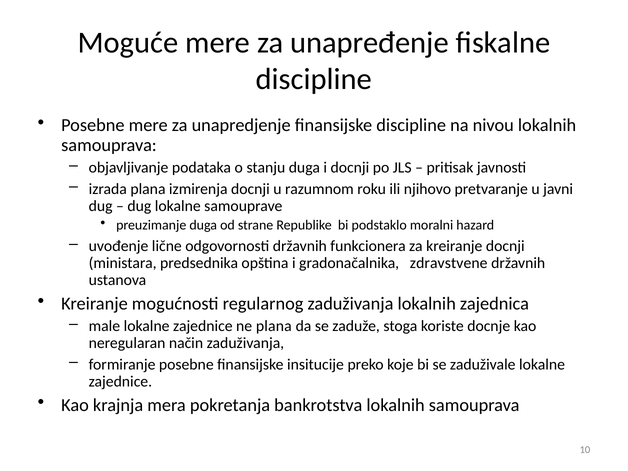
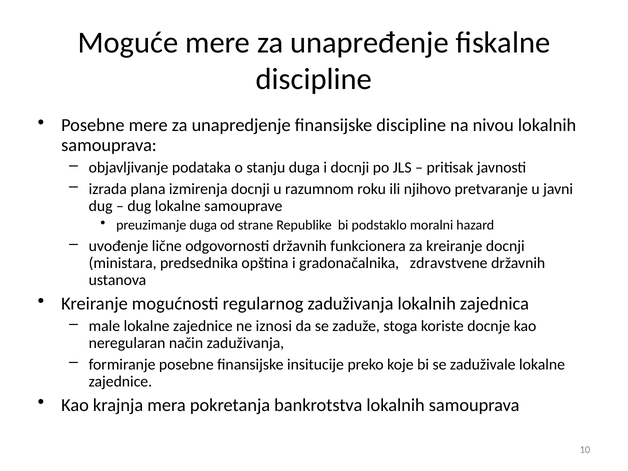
ne plana: plana -> iznosi (274, 326)
